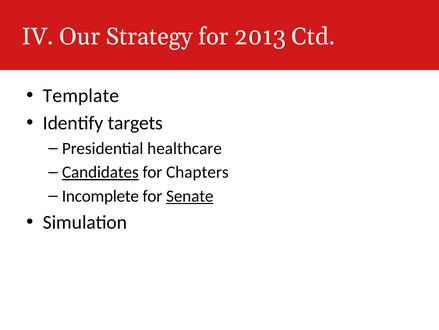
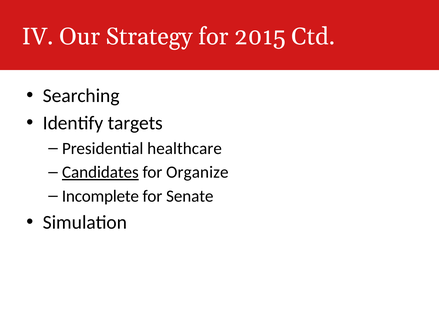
2013: 2013 -> 2015 (260, 37)
Template: Template -> Searching (81, 96)
Chapters: Chapters -> Organize (197, 172)
Senate underline: present -> none (190, 196)
